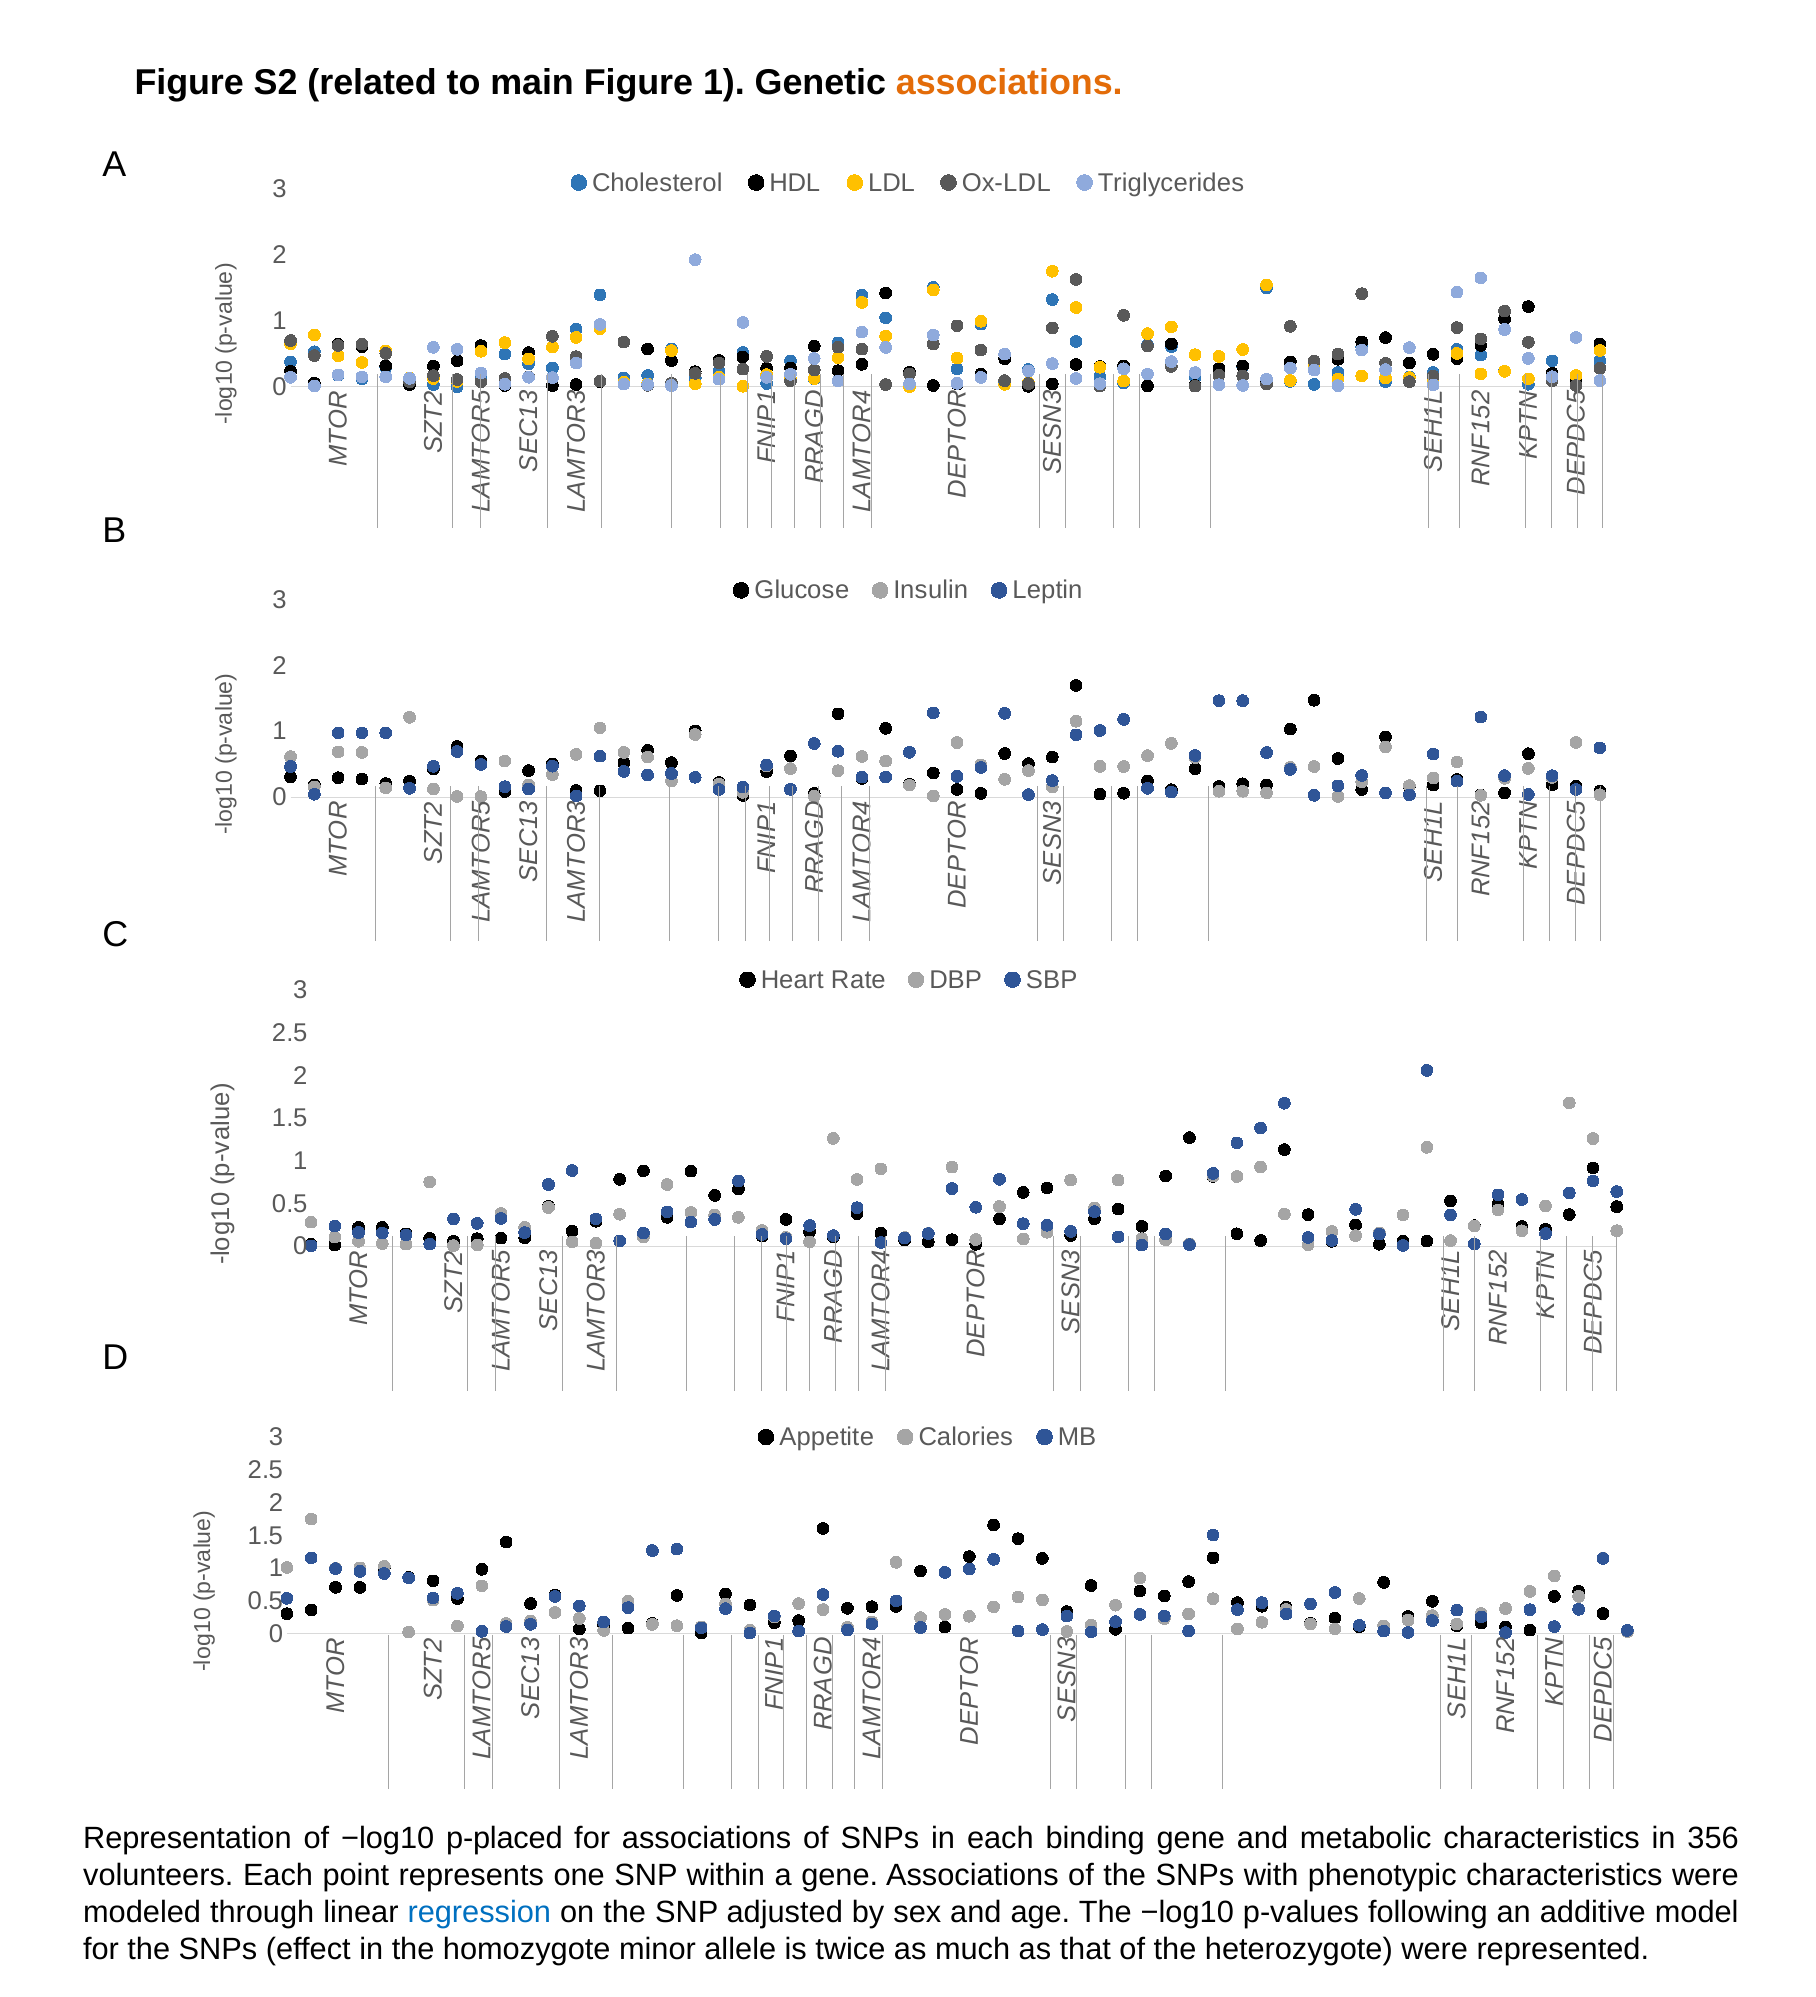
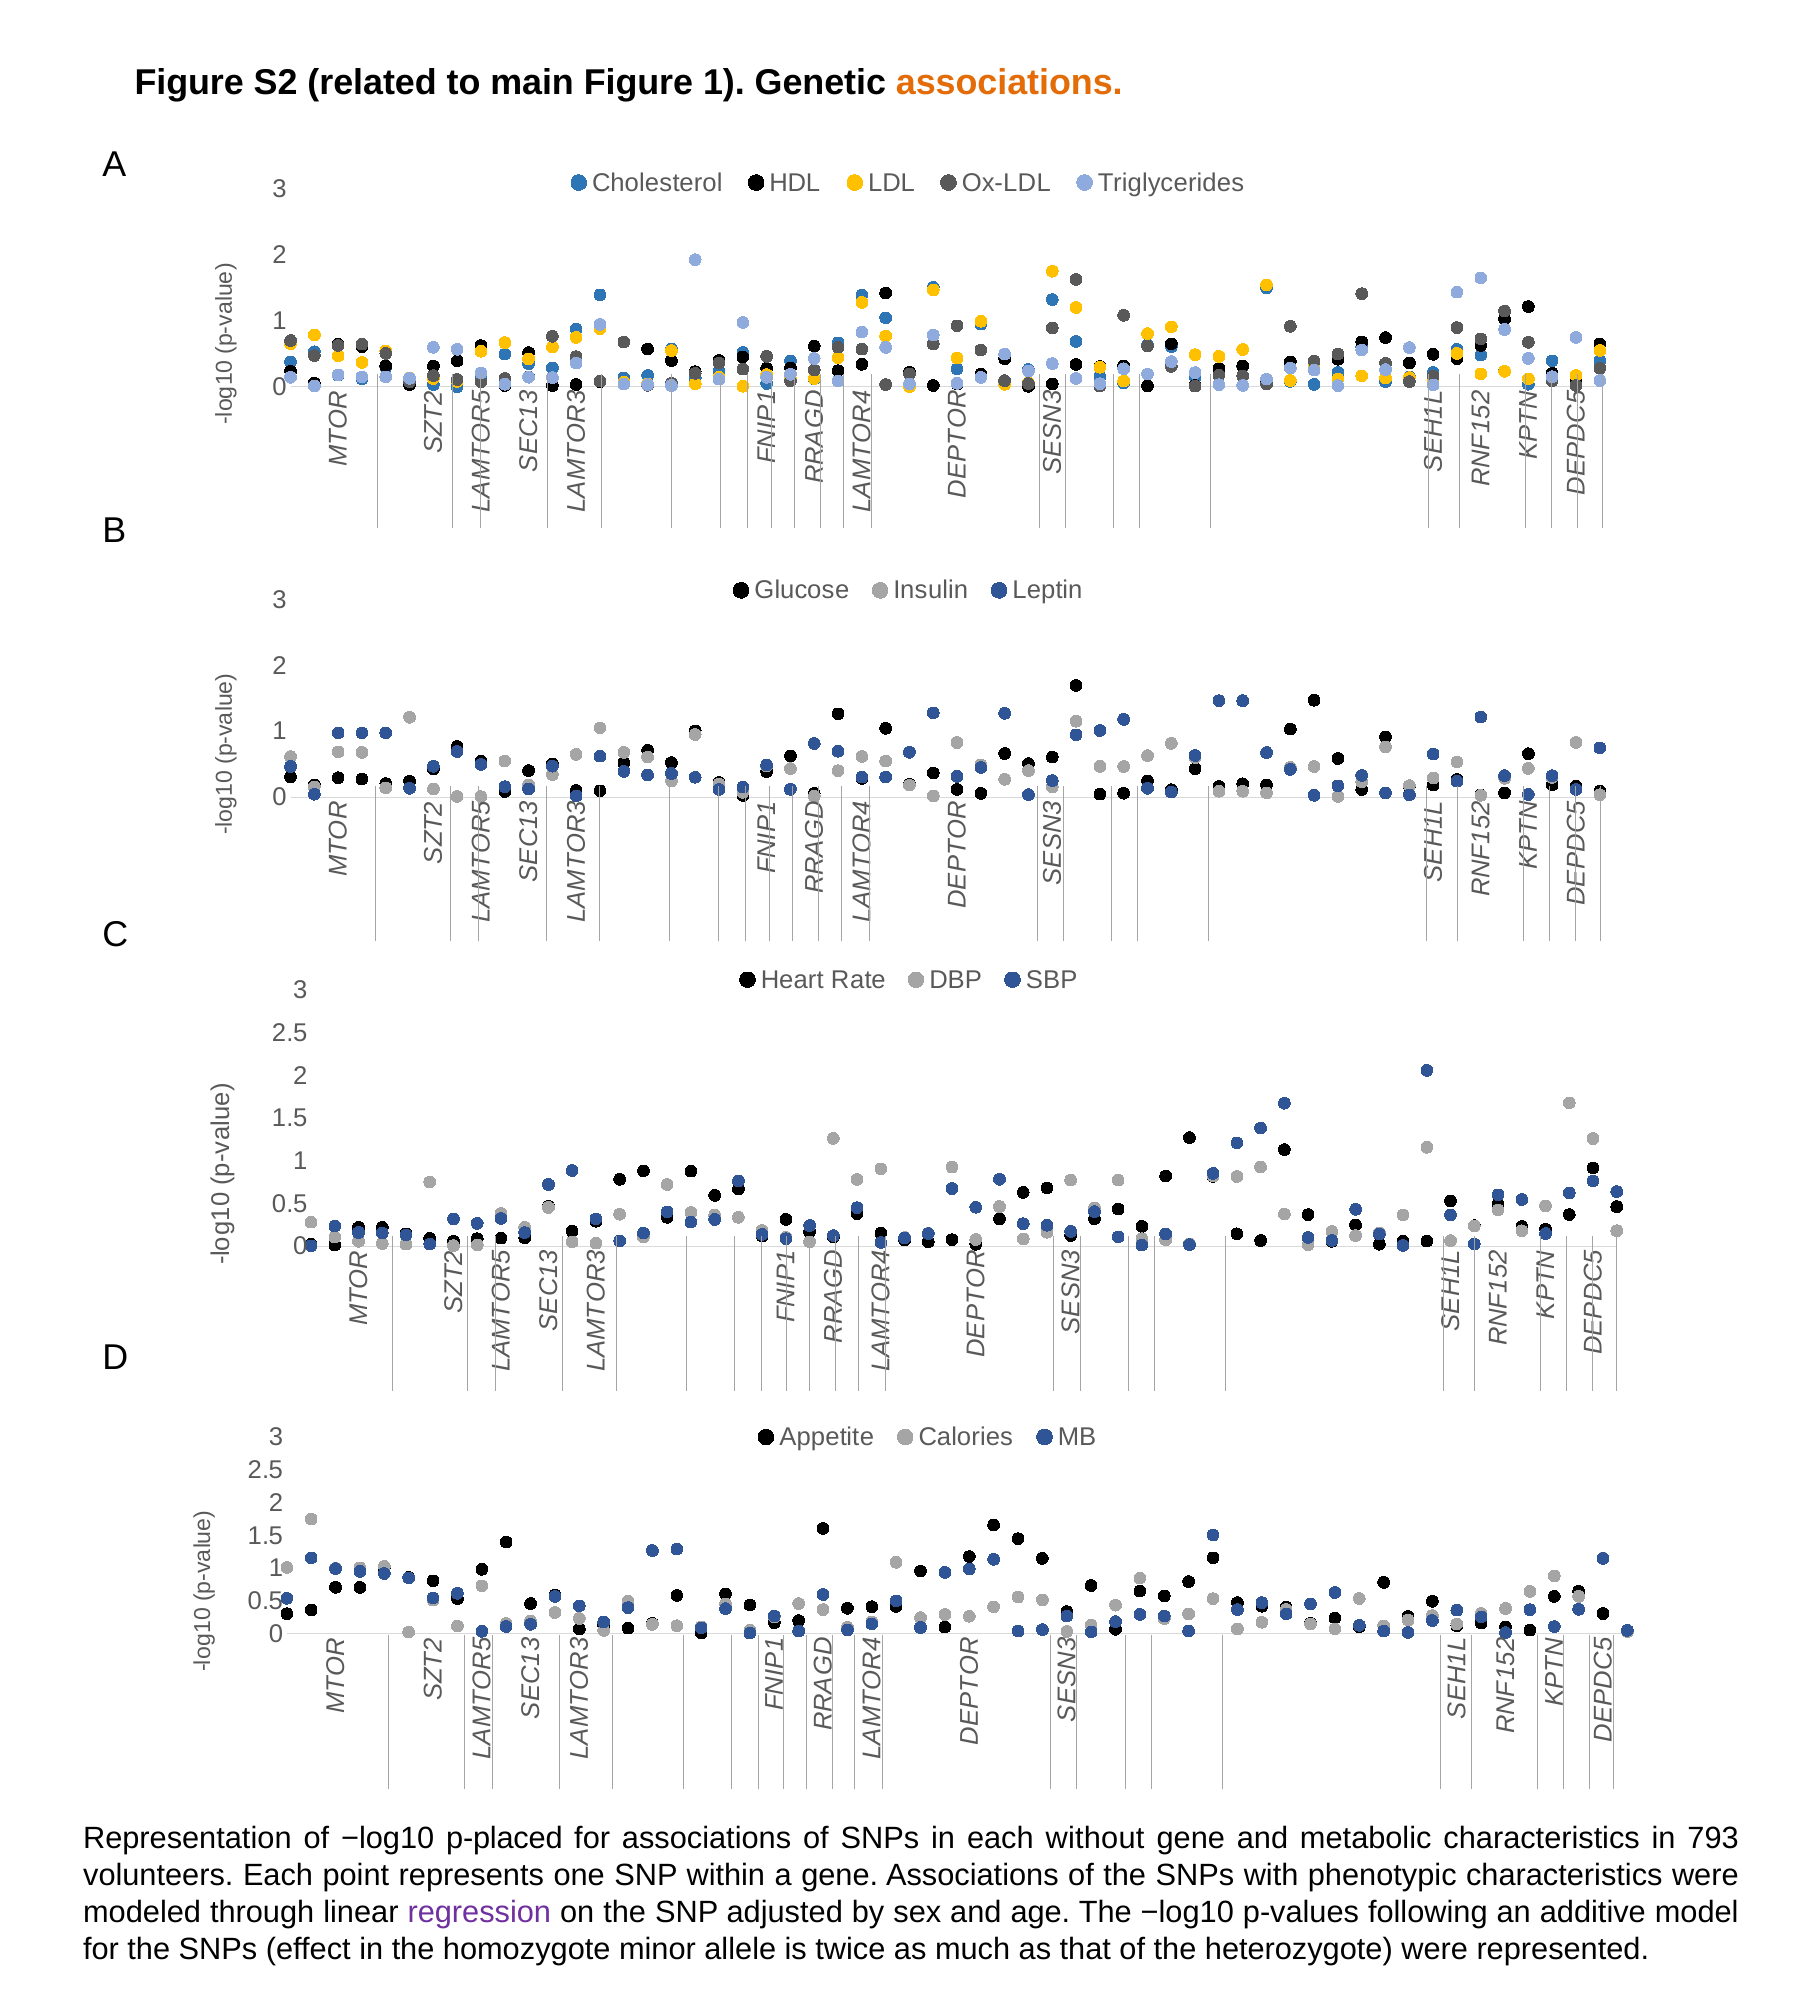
binding: binding -> without (1095, 1839)
356: 356 -> 793 (1713, 1839)
regression colour: blue -> purple (479, 1912)
